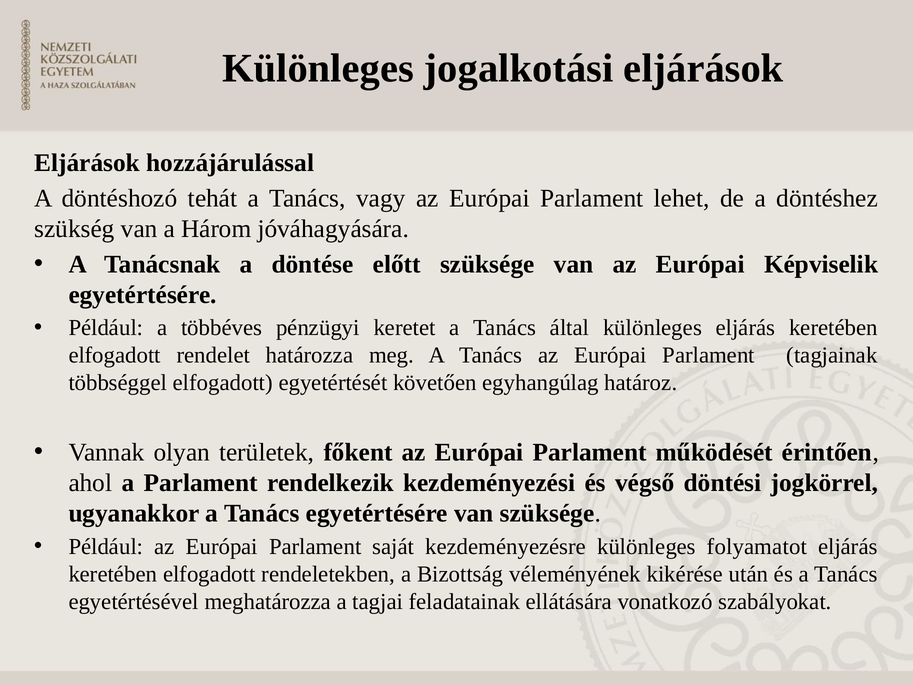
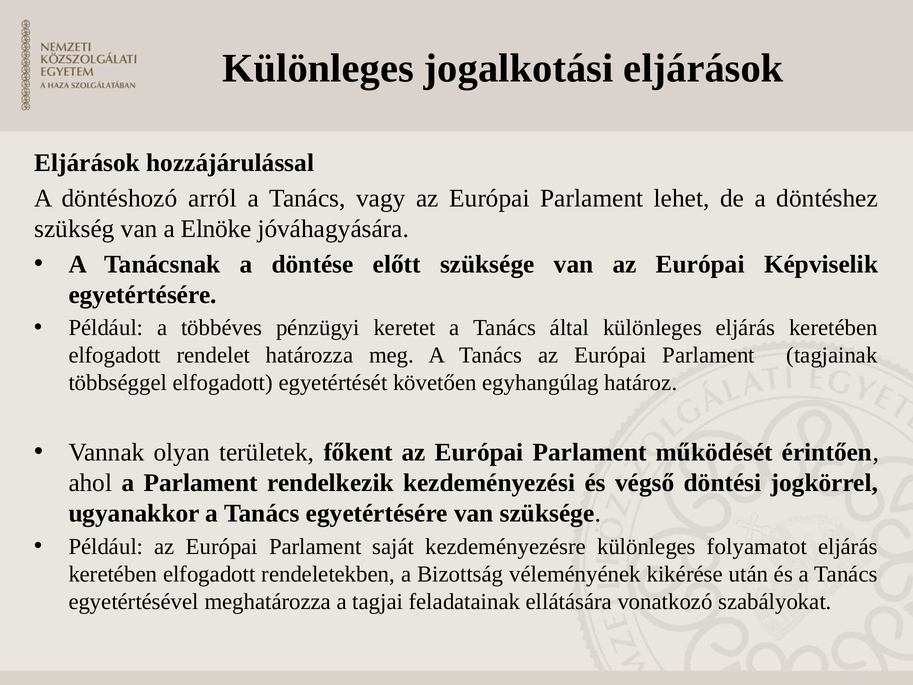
tehát: tehát -> arról (212, 198)
Három: Három -> Elnöke (216, 229)
